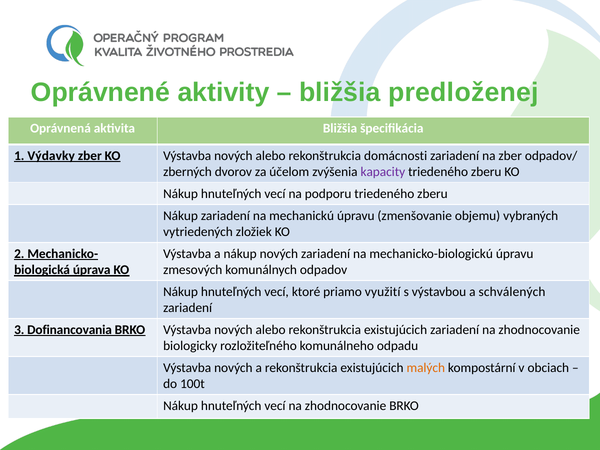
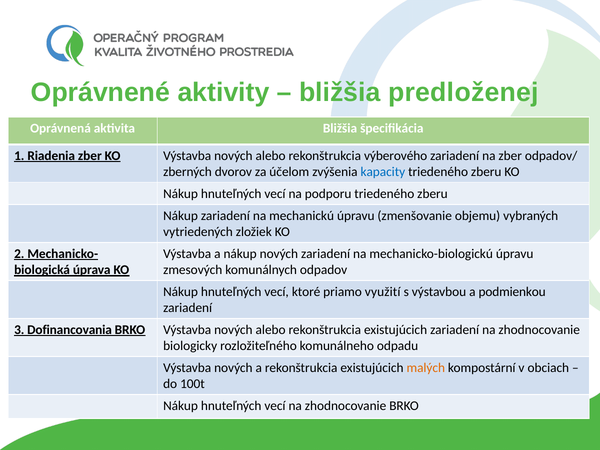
Výdavky: Výdavky -> Riadenia (51, 156)
domácnosti: domácnosti -> výberového (396, 156)
kapacity colour: purple -> blue (383, 172)
schválených: schválených -> podmienkou (512, 292)
